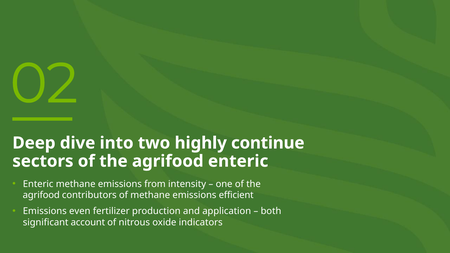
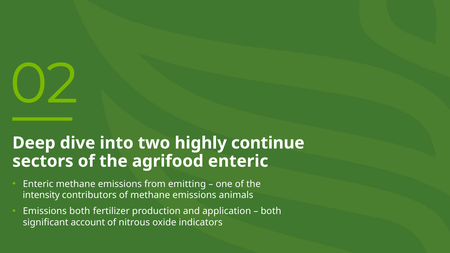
intensity: intensity -> emitting (187, 184)
agrifood: agrifood -> intensity (41, 195)
efficient: efficient -> animals (236, 195)
Emissions even: even -> both (80, 211)
